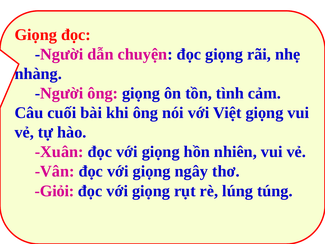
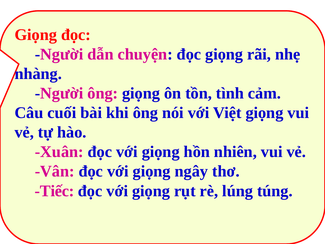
Giỏi: Giỏi -> Tiếc (54, 191)
